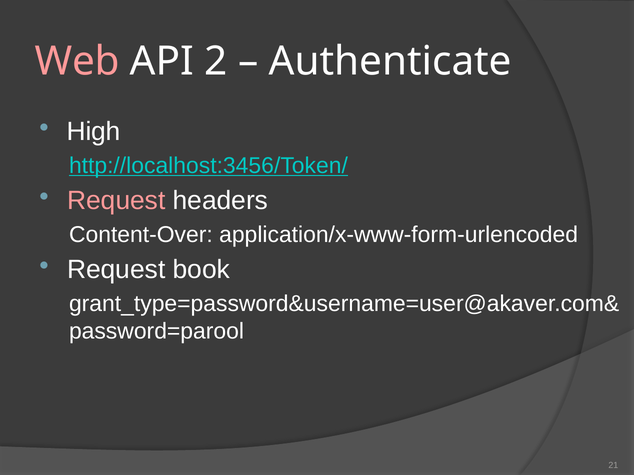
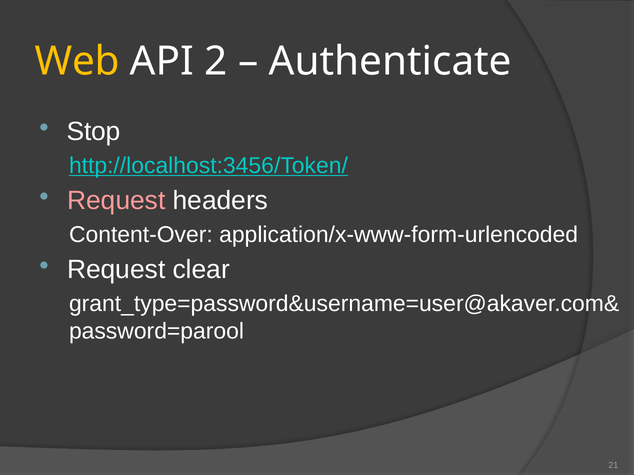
Web colour: pink -> yellow (77, 61)
High: High -> Stop (94, 132)
book: book -> clear (201, 270)
